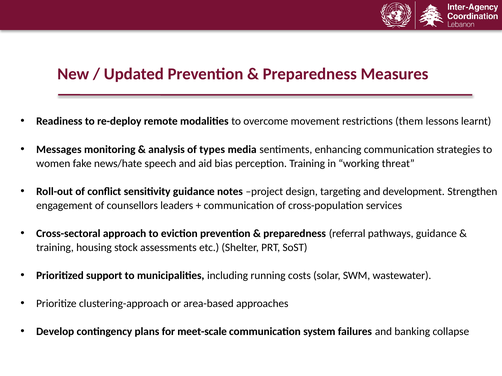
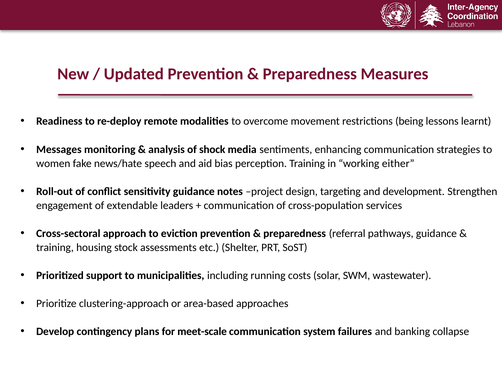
them: them -> being (409, 121)
types: types -> shock (212, 150)
threat: threat -> either (398, 164)
counsellors: counsellors -> extendable (132, 206)
